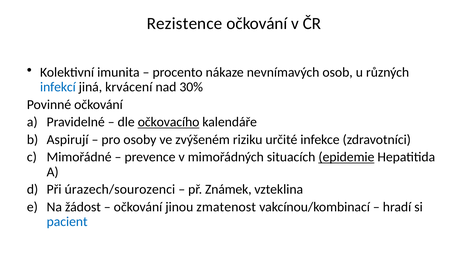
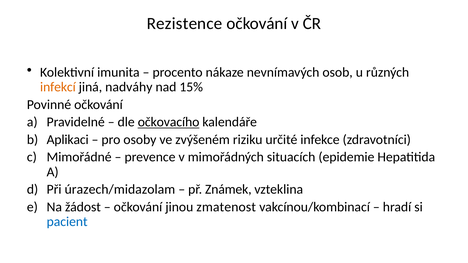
infekcí colour: blue -> orange (58, 87)
krvácení: krvácení -> nadváhy (129, 87)
30%: 30% -> 15% (191, 87)
Aspirují: Aspirují -> Aplikaci (68, 140)
epidemie underline: present -> none (346, 157)
úrazech/sourozenci: úrazech/sourozenci -> úrazech/midazolam (120, 190)
